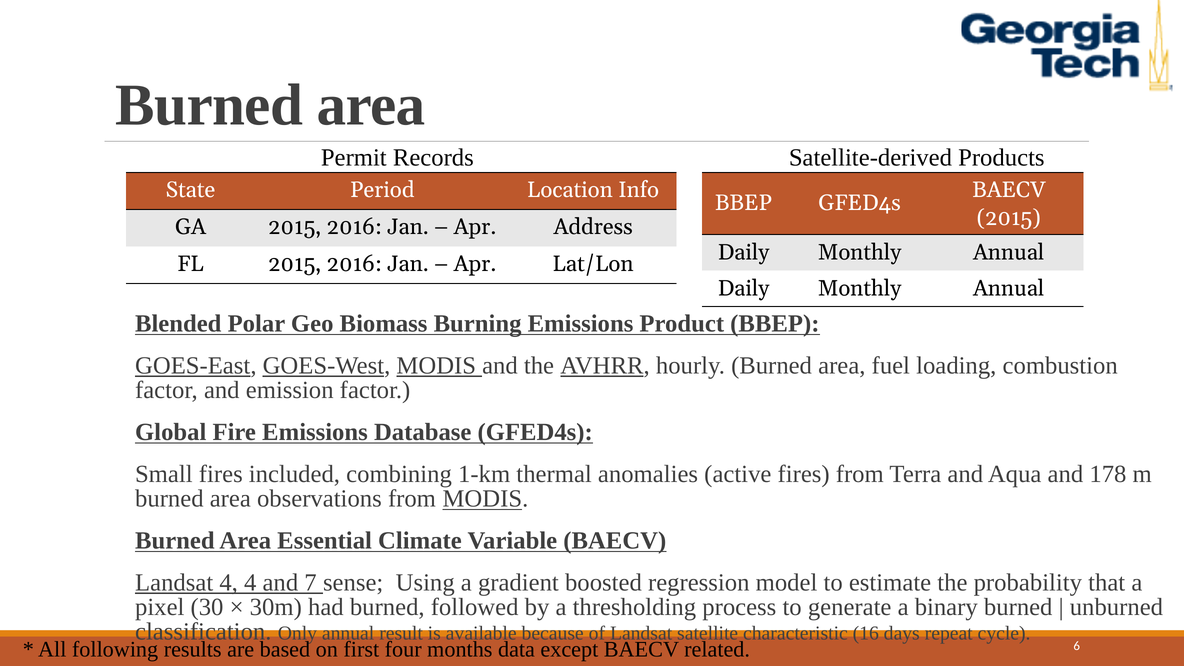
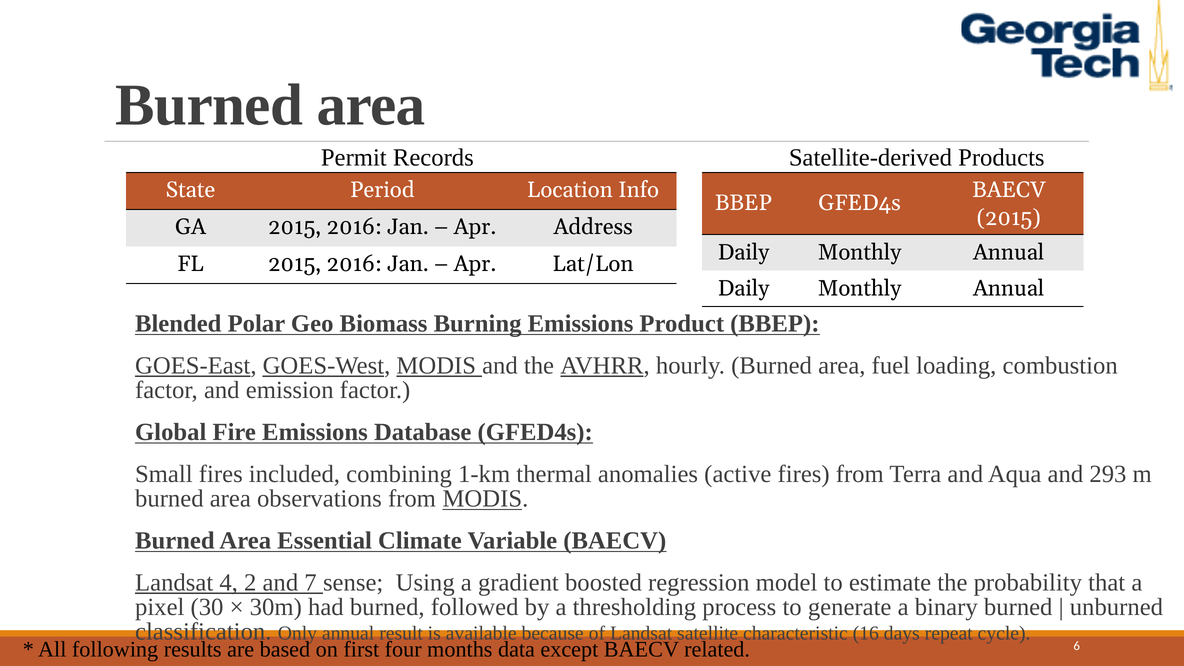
178: 178 -> 293 (1108, 474)
4 4: 4 -> 2 (250, 582)
